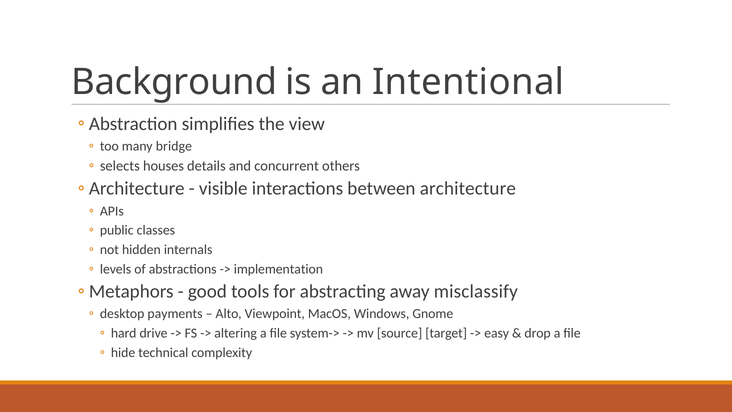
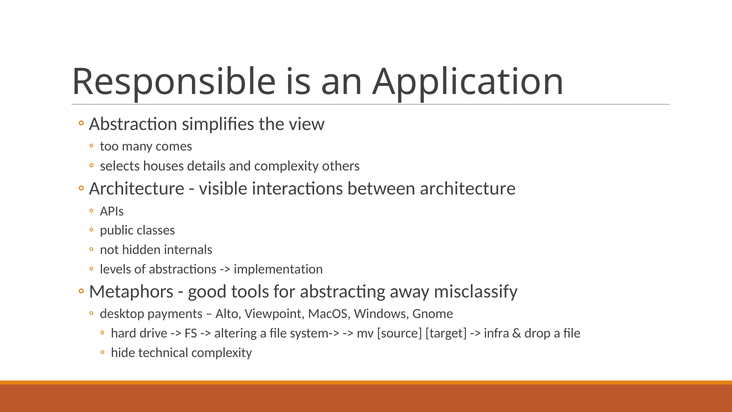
Background: Background -> Responsible (174, 82)
Intentional: Intentional -> Application (468, 82)
bridge: bridge -> comes (174, 146)
and concurrent: concurrent -> complexity (287, 166)
easy: easy -> infra (497, 333)
